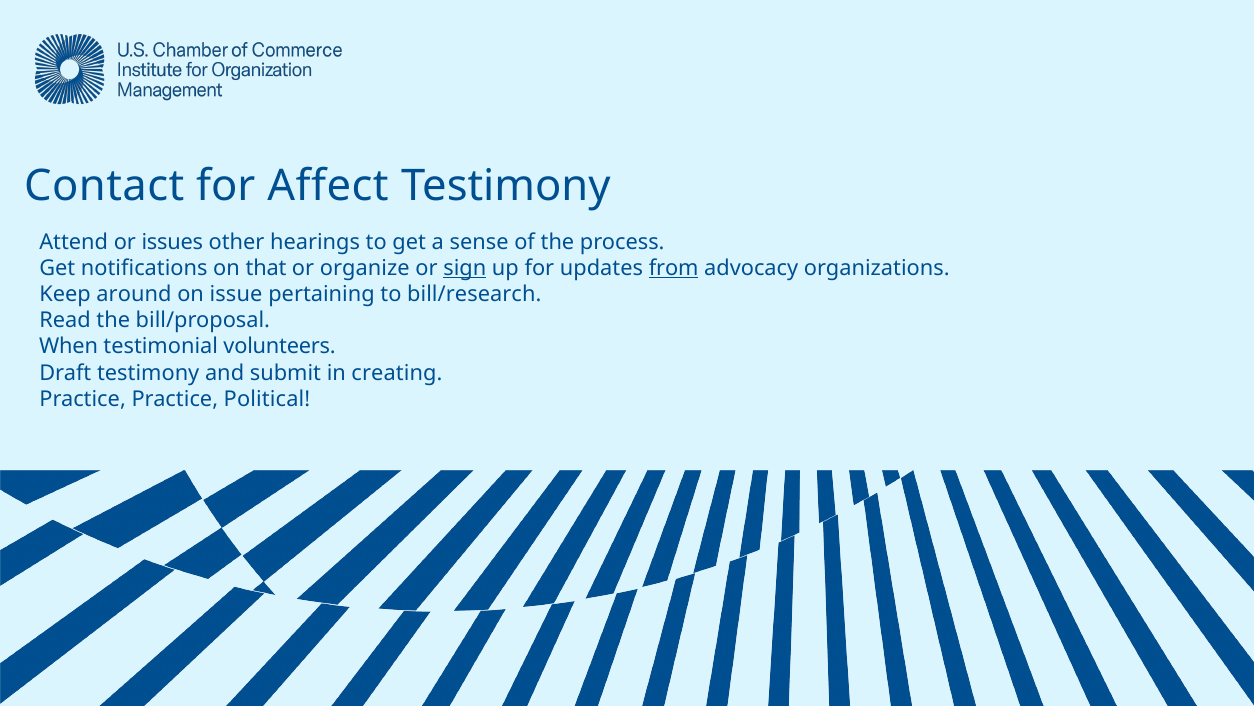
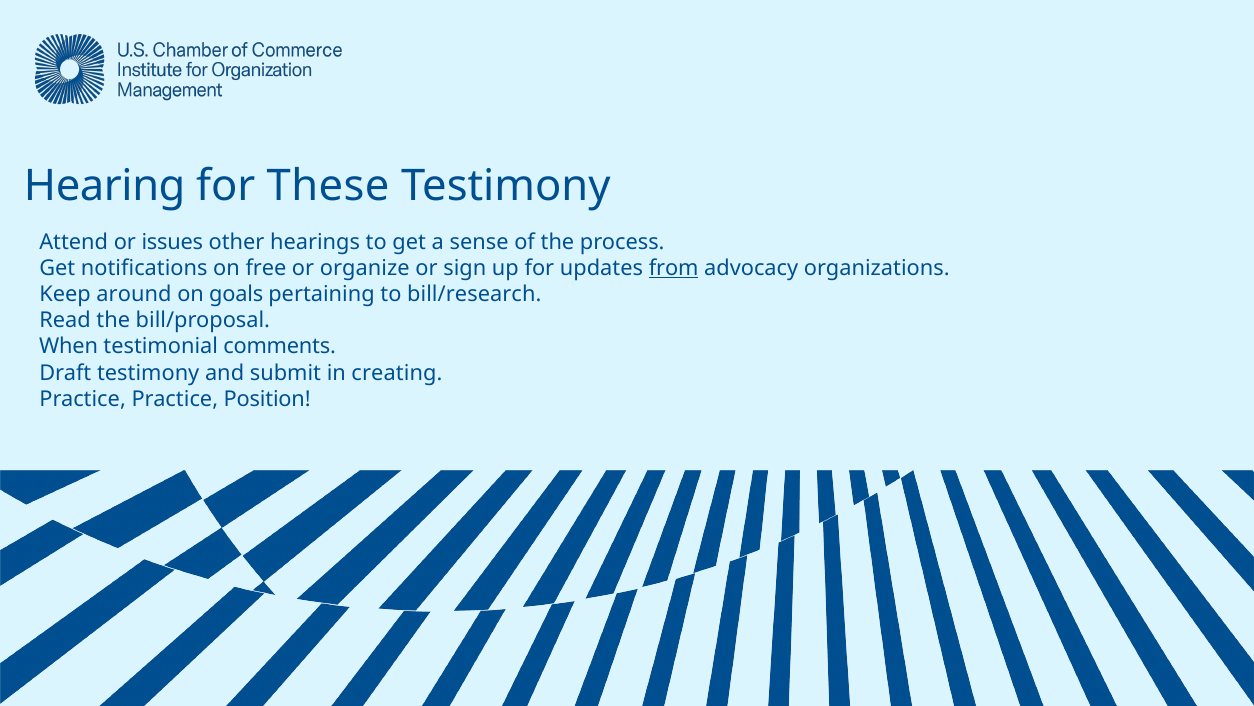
Contact: Contact -> Hearing (105, 186)
Affect: Affect -> These (328, 186)
that: that -> free (266, 268)
sign underline: present -> none (465, 268)
issue: issue -> goals (236, 294)
volunteers: volunteers -> comments (280, 346)
Political: Political -> Position (267, 399)
